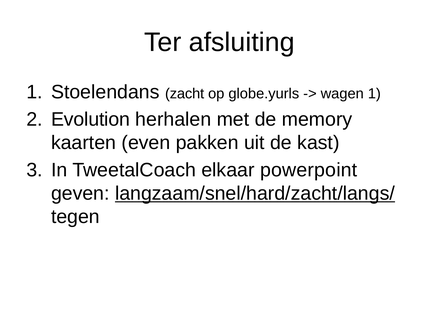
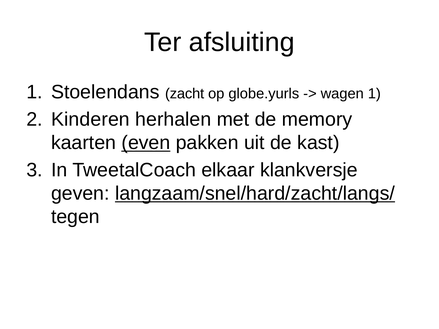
Evolution: Evolution -> Kinderen (90, 119)
even underline: none -> present (146, 143)
powerpoint: powerpoint -> klankversje (309, 170)
